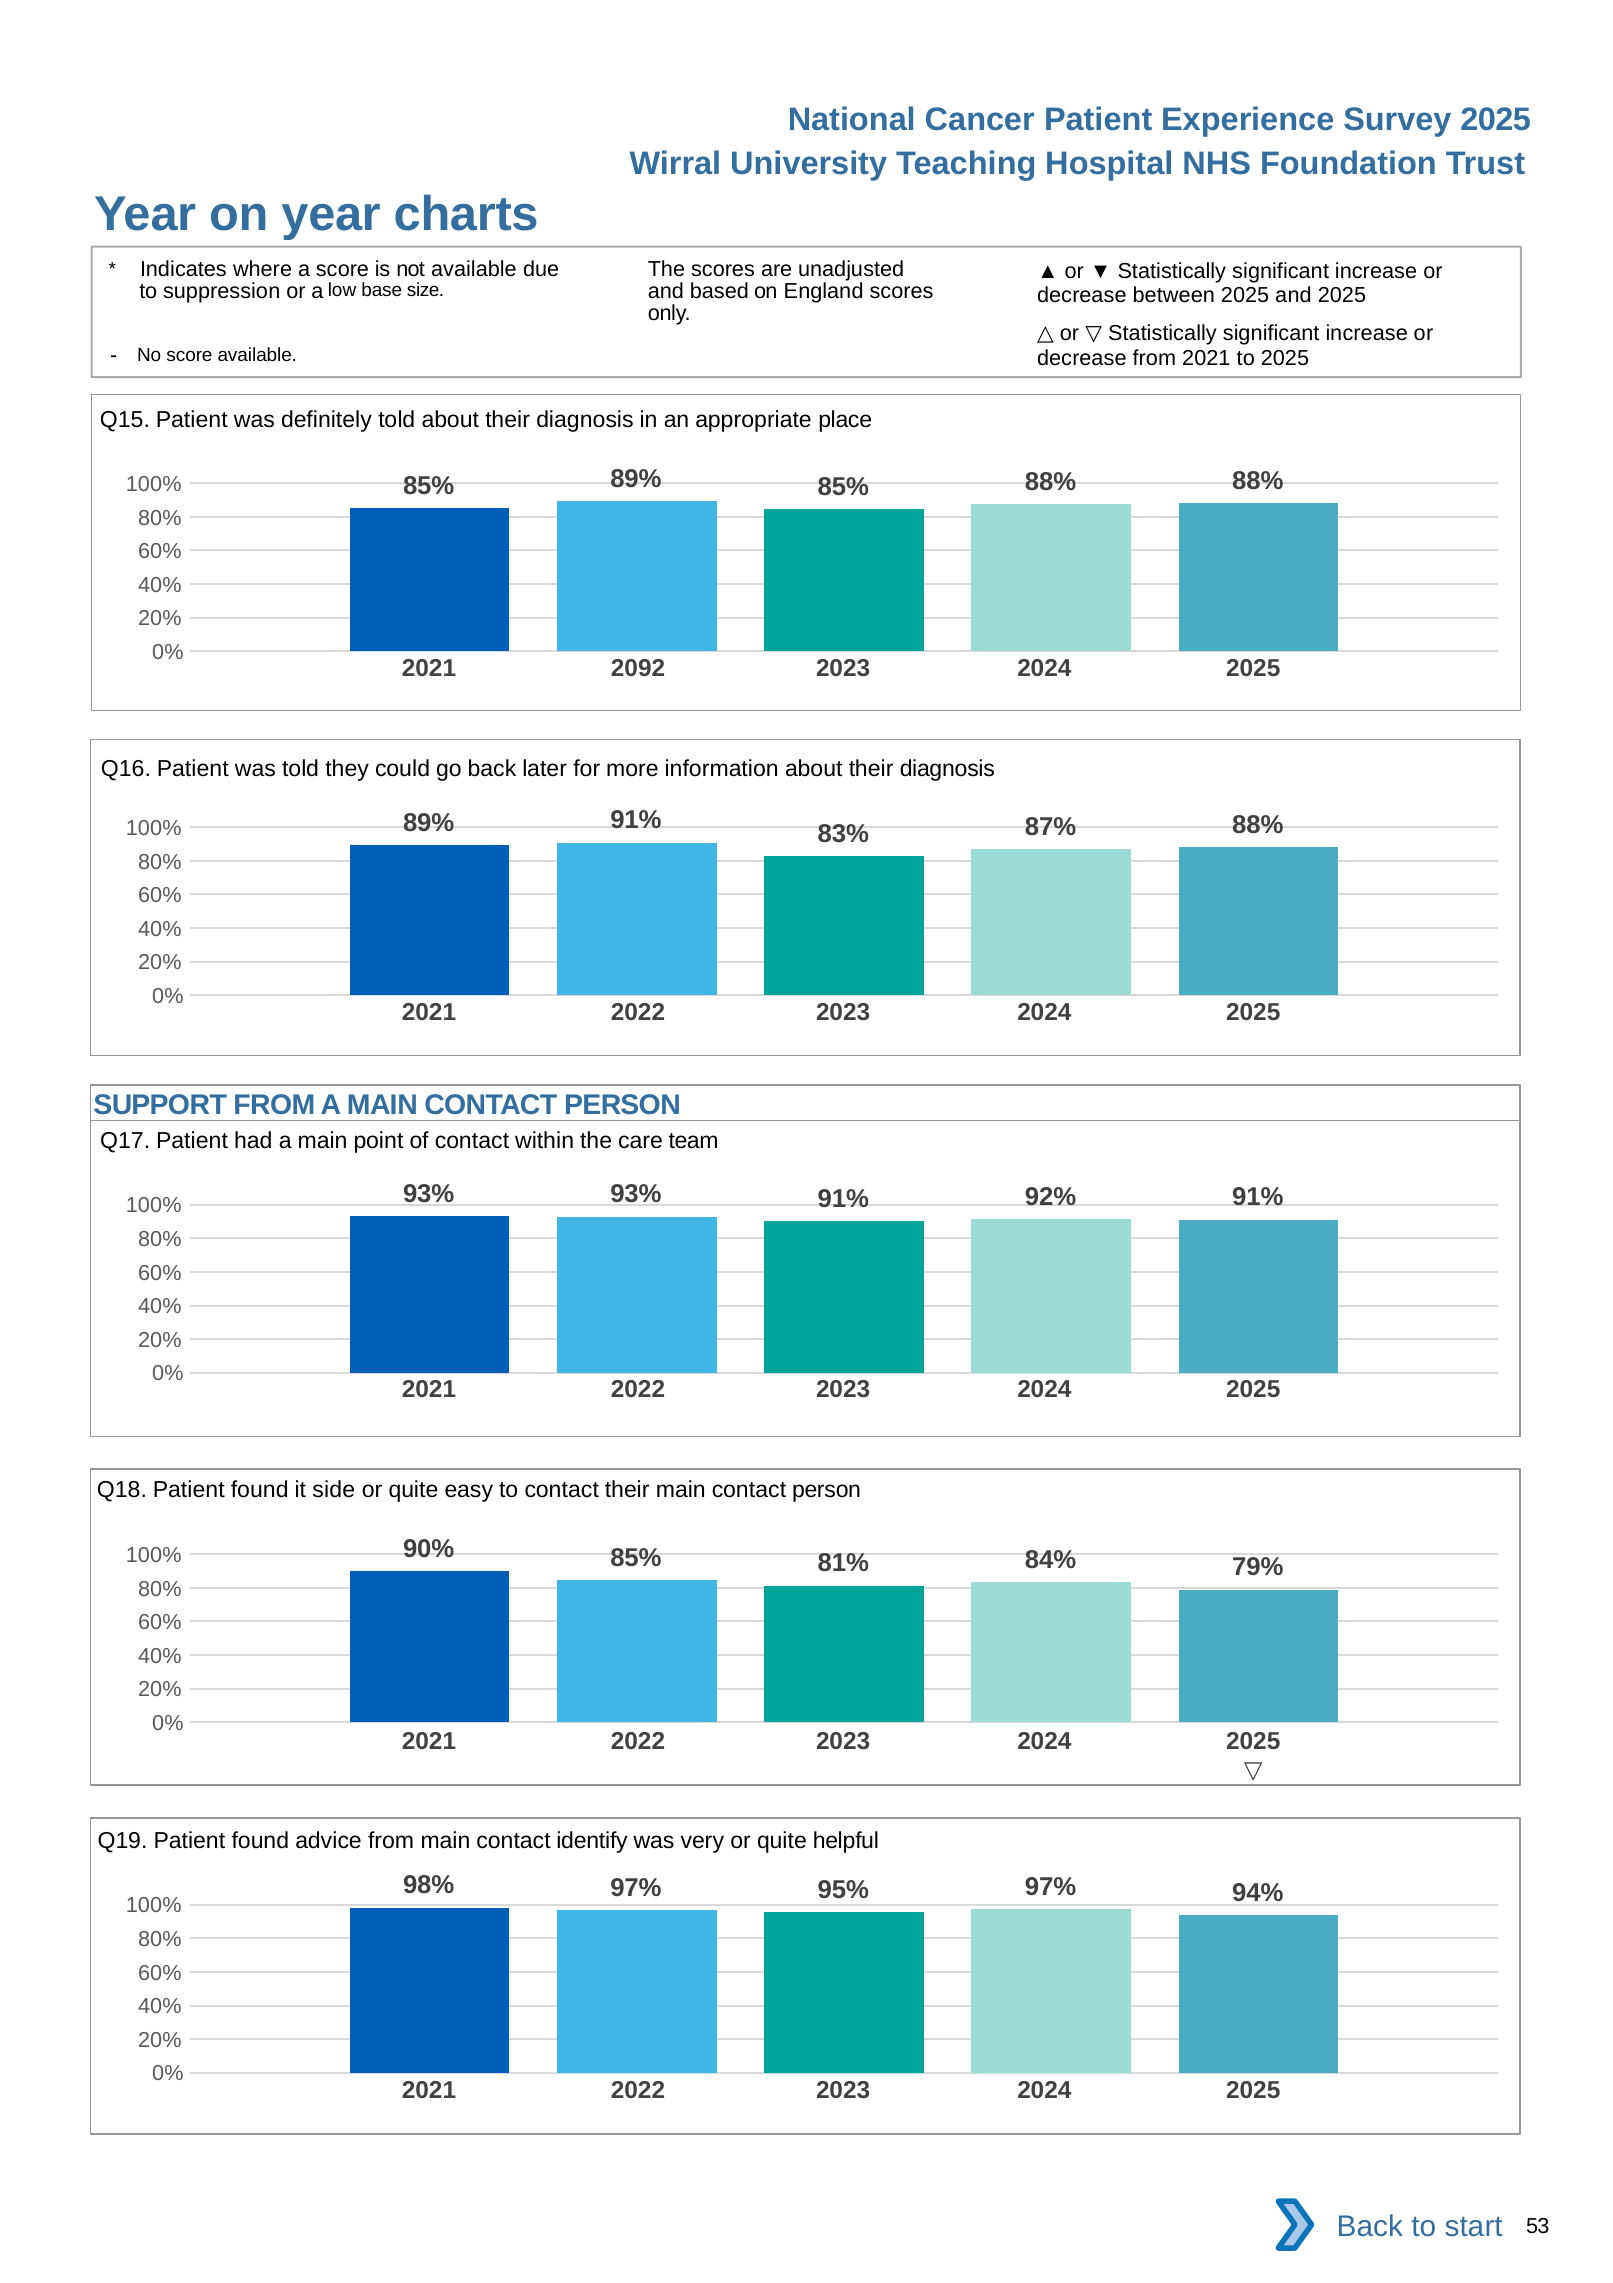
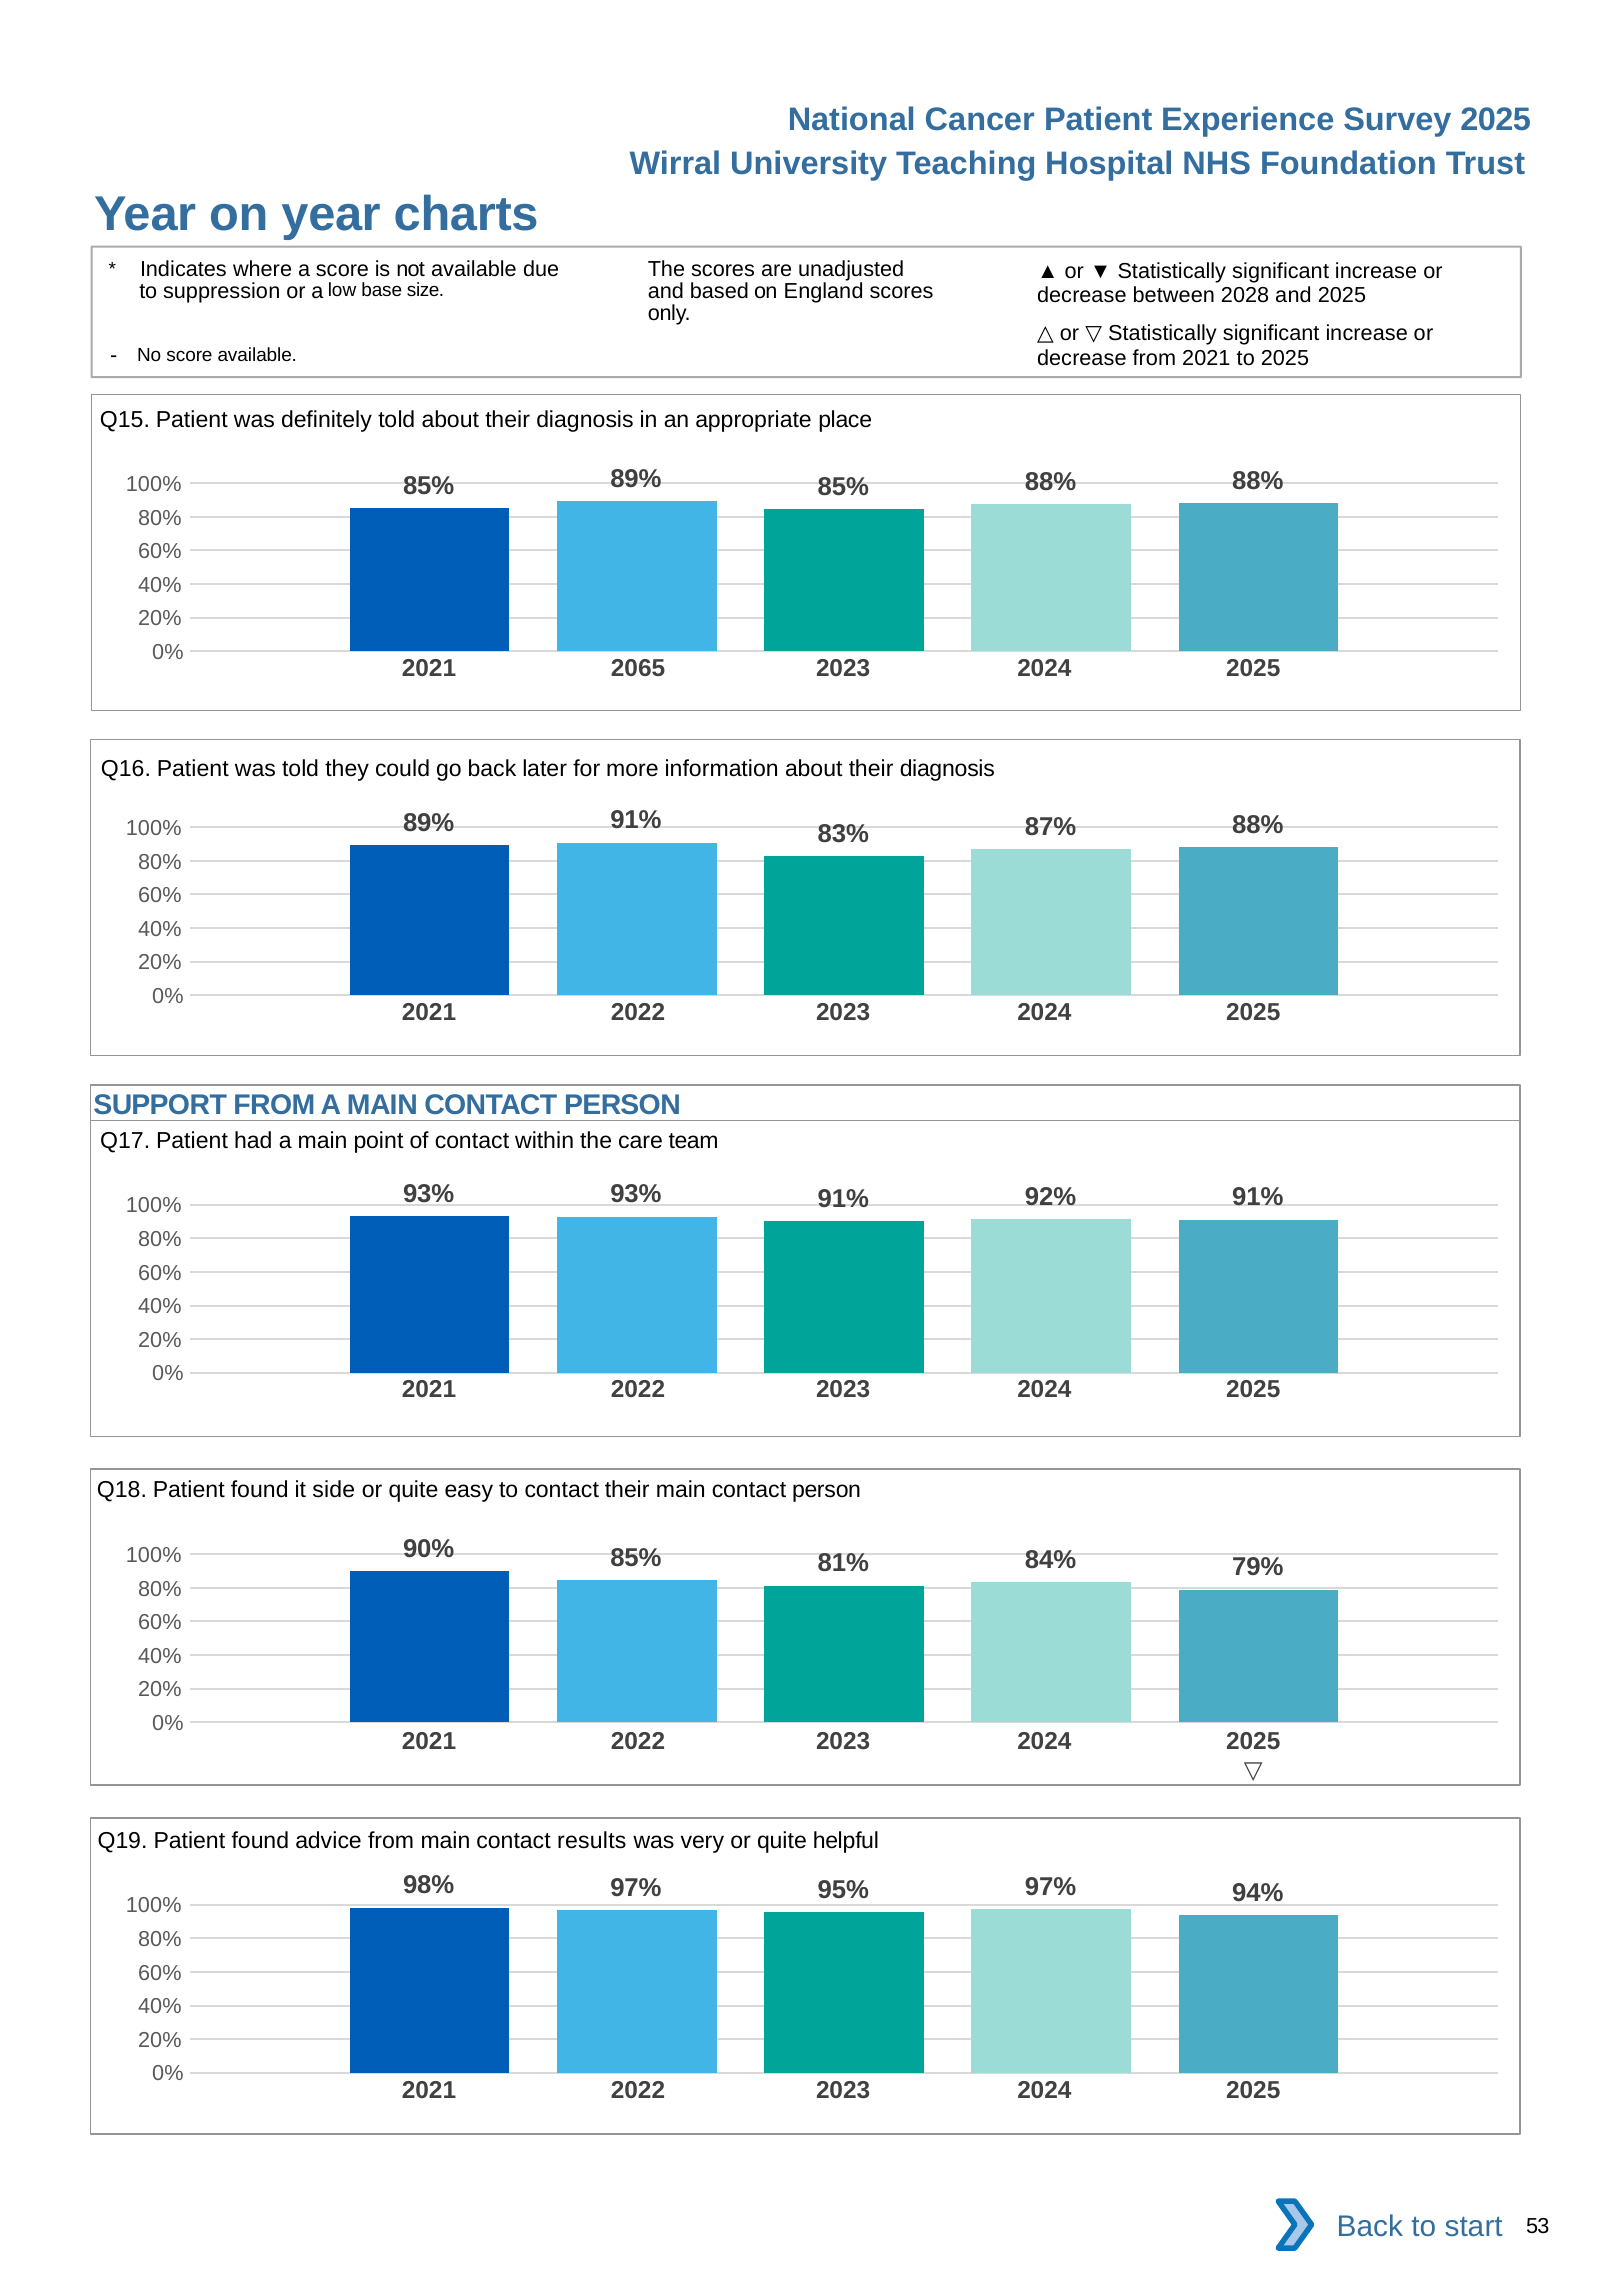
between 2025: 2025 -> 2028 (1245, 296)
2092: 2092 -> 2065 (638, 668)
identify: identify -> results (592, 1841)
